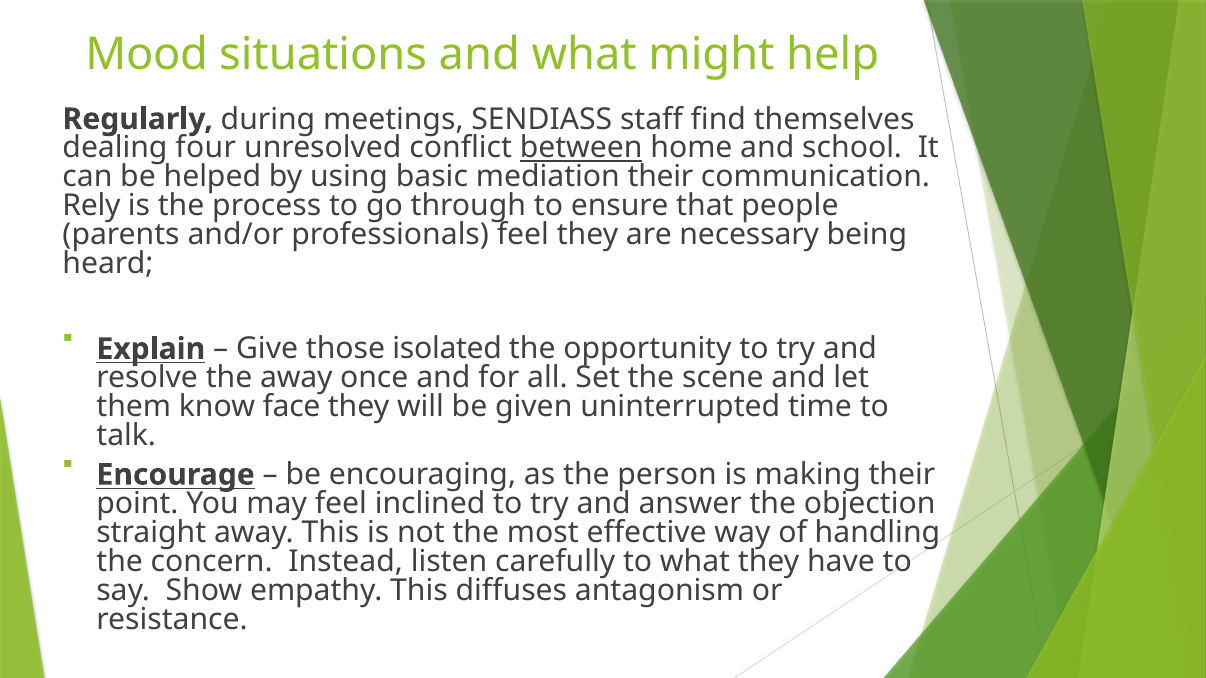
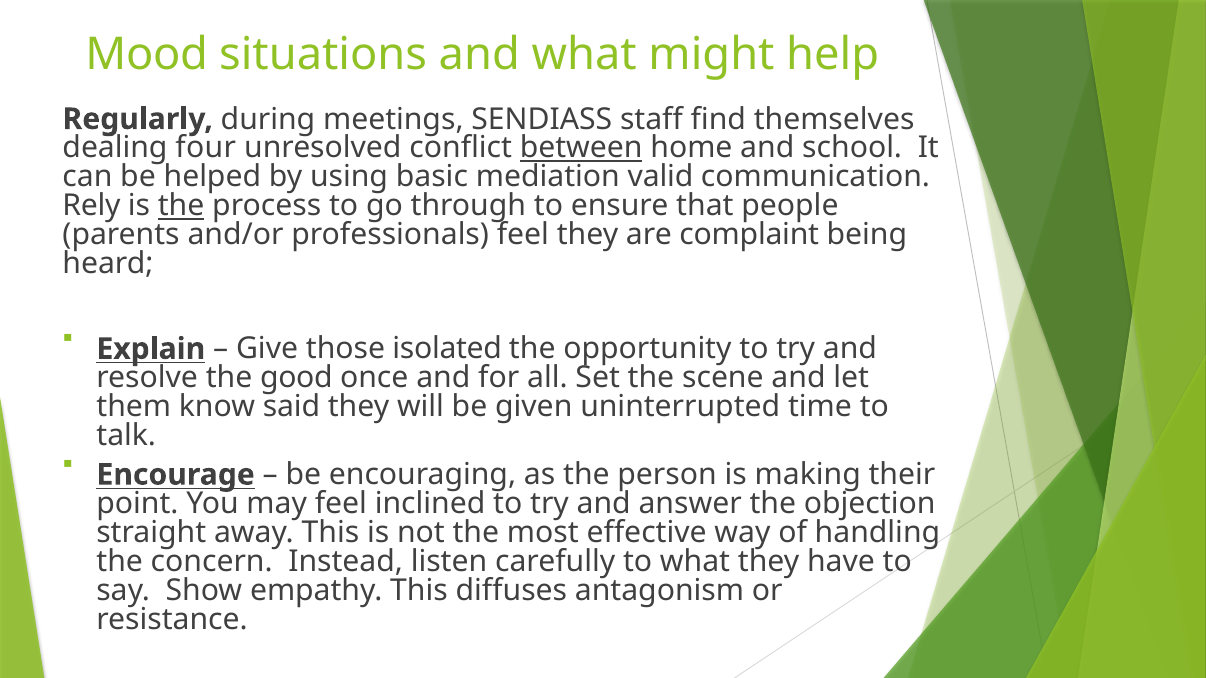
mediation their: their -> valid (660, 177)
the underline: none -> present (181, 206)
necessary: necessary -> complaint (749, 235)
the away: away -> good (296, 378)
face: face -> said (291, 407)
